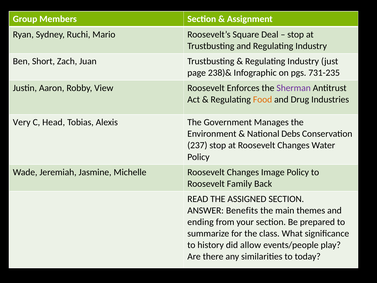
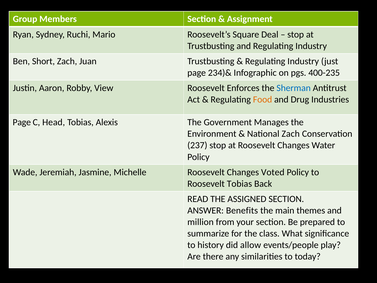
238)&: 238)& -> 234)& (220, 73)
731-235: 731-235 -> 400-235 (324, 73)
Sherman colour: purple -> blue (294, 88)
Very: Very -> Page (22, 122)
National Debs: Debs -> Zach (291, 134)
Image: Image -> Voted (273, 172)
Roosevelt Family: Family -> Tobias (239, 184)
ending: ending -> million (201, 222)
